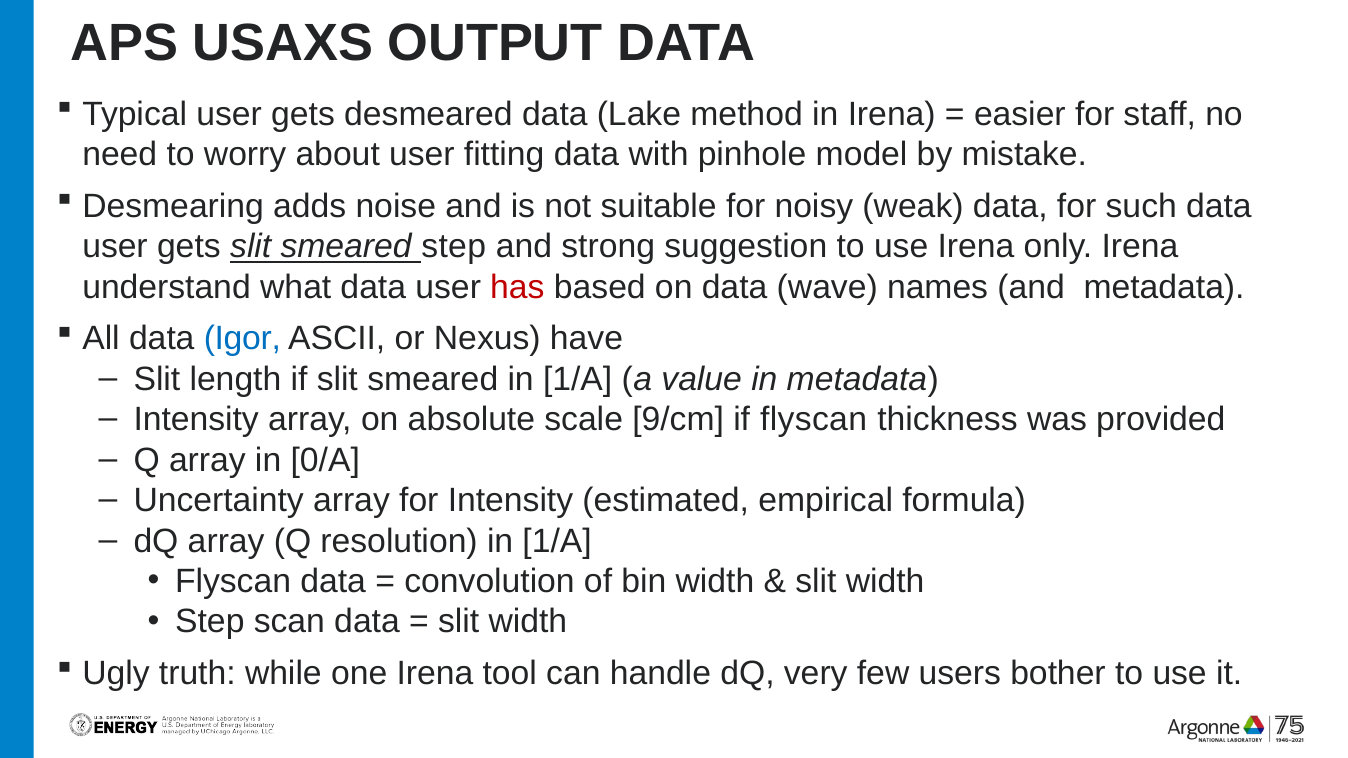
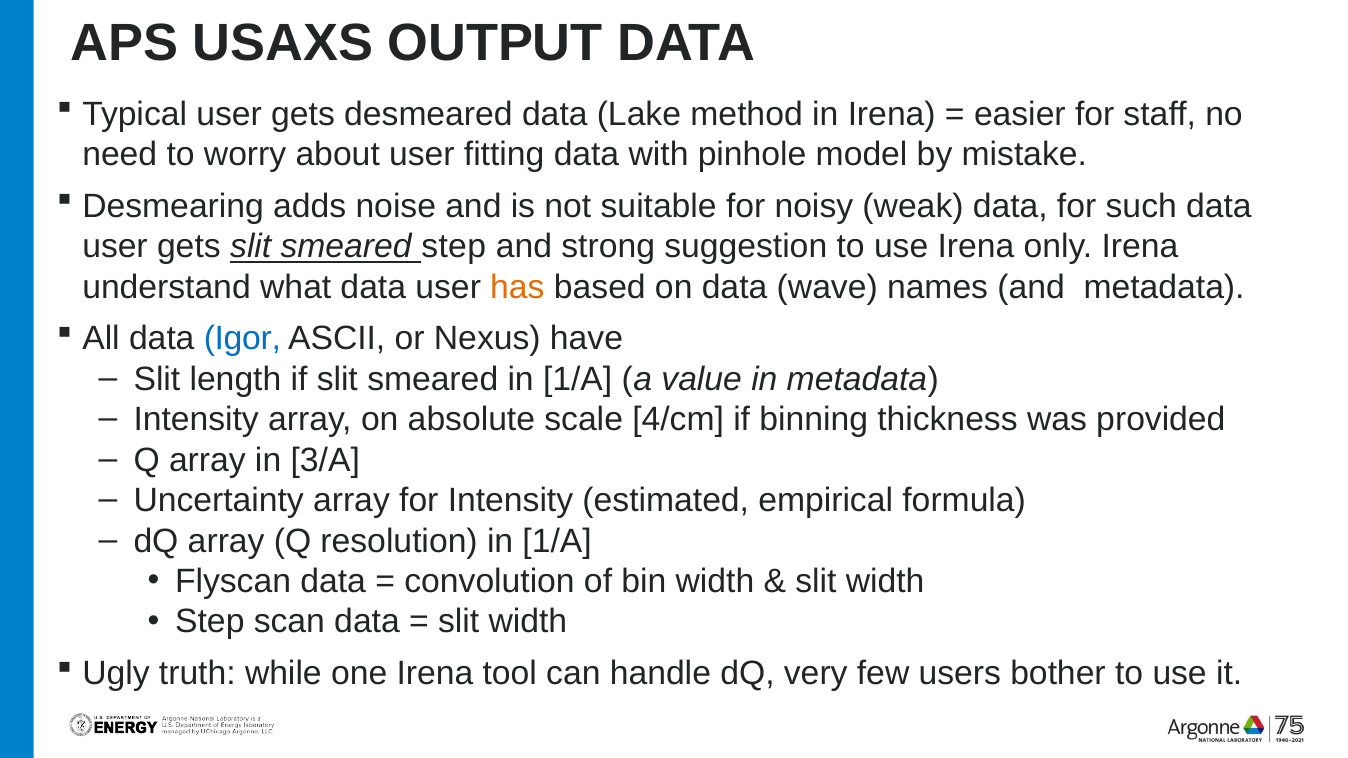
has colour: red -> orange (517, 287)
9/cm: 9/cm -> 4/cm (678, 420)
if flyscan: flyscan -> binning (814, 420)
0/A: 0/A -> 3/A (325, 460)
